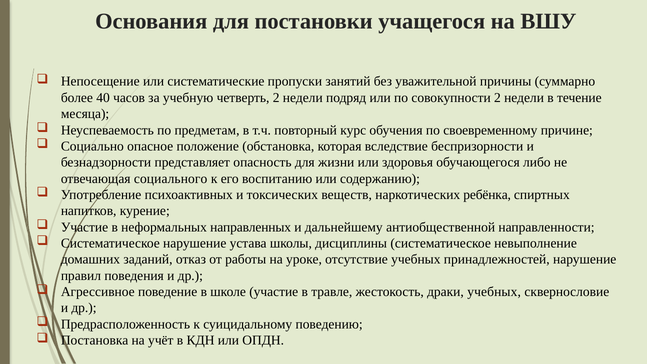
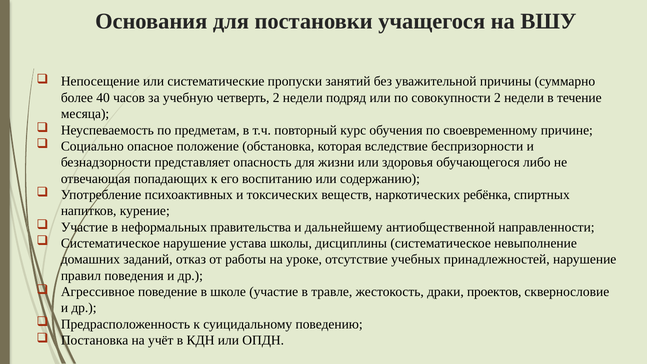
социального: социального -> попадающих (171, 179)
направленных: направленных -> правительства (251, 227)
драки учебных: учебных -> проектов (494, 292)
